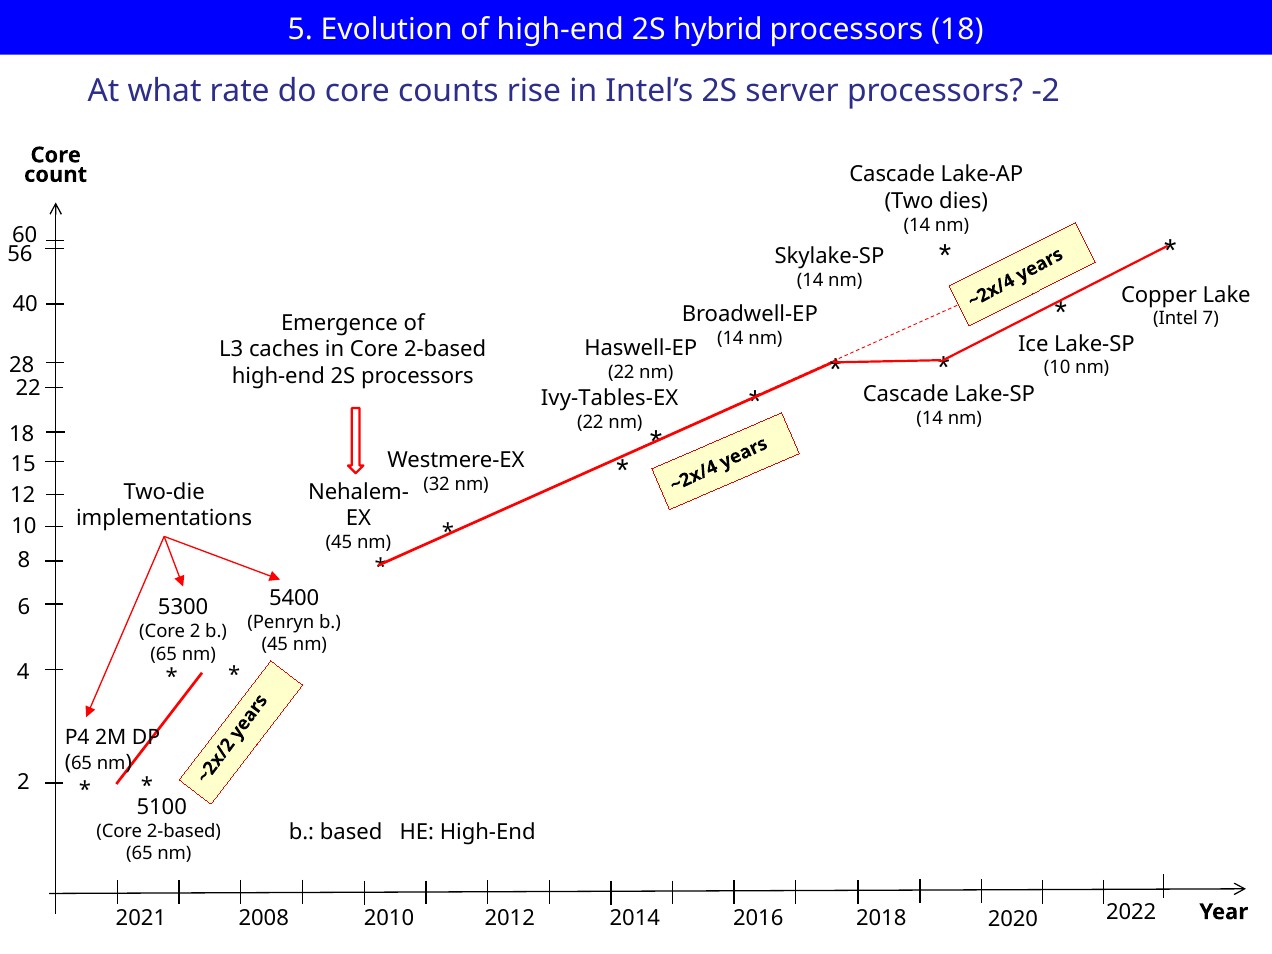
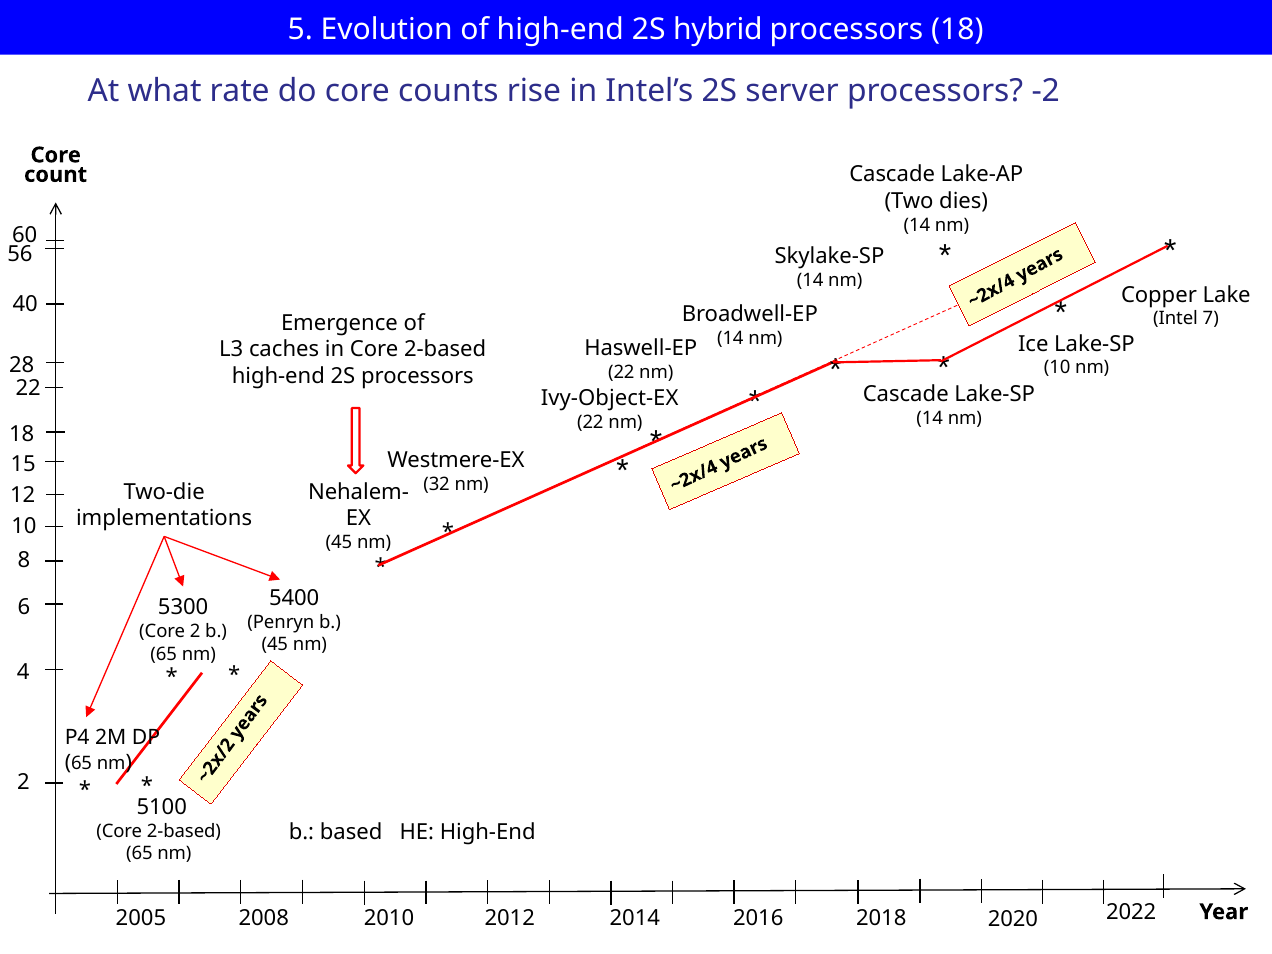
Ivy-Tables-EX: Ivy-Tables-EX -> Ivy-Object-EX (610, 398)
2021: 2021 -> 2005 (141, 919)
